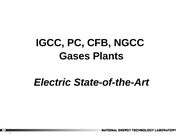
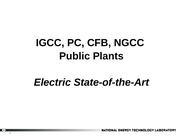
Gases: Gases -> Public (75, 56)
